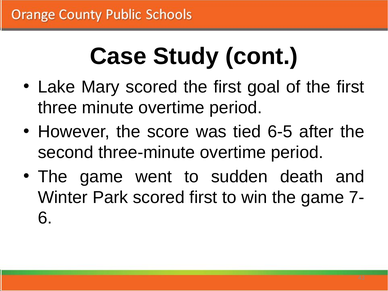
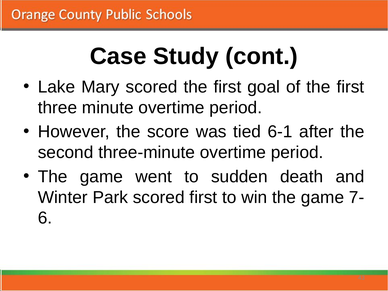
6-5: 6-5 -> 6-1 (280, 132)
